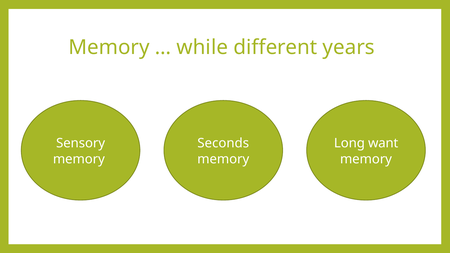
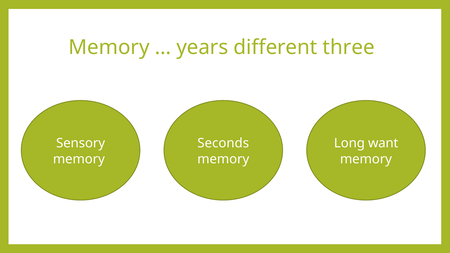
while: while -> years (202, 47)
years: years -> three (349, 47)
